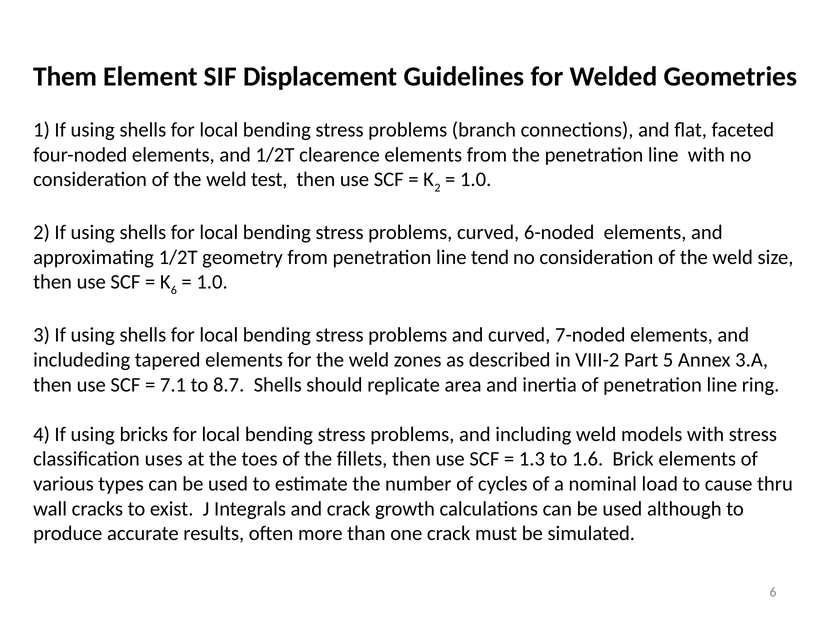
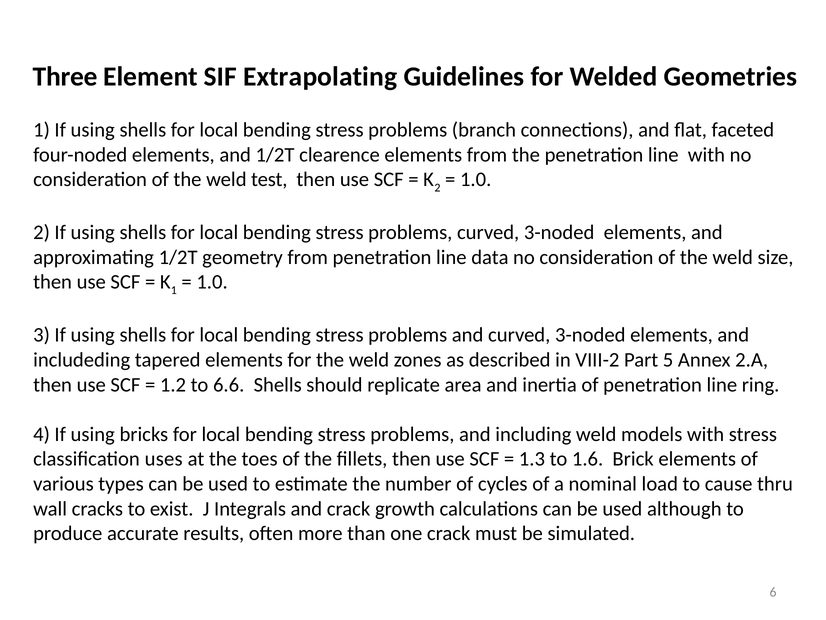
Them: Them -> Three (65, 77)
Displacement: Displacement -> Extrapolating (320, 77)
problems curved 6-noded: 6-noded -> 3-noded (559, 232)
tend: tend -> data (490, 257)
6: 6 -> 1 (174, 290)
and curved 7-noded: 7-noded -> 3-noded (590, 335)
3.A: 3.A -> 2.A (752, 360)
7.1: 7.1 -> 1.2 (173, 384)
8.7: 8.7 -> 6.6 (229, 384)
